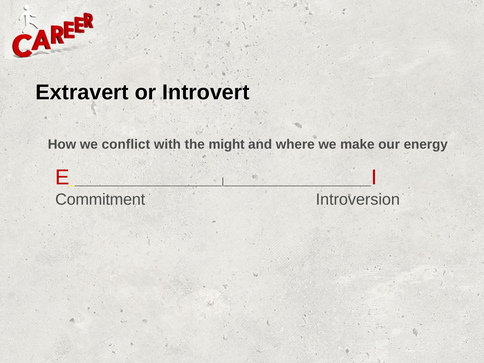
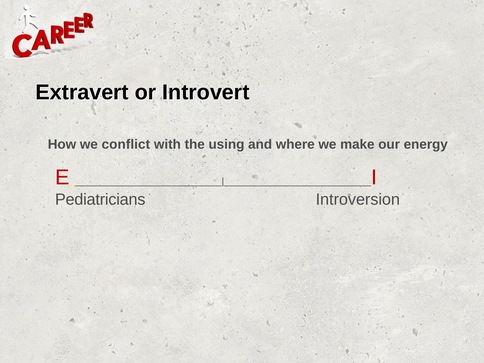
might: might -> using (226, 144)
Commitment: Commitment -> Pediatricians (100, 200)
